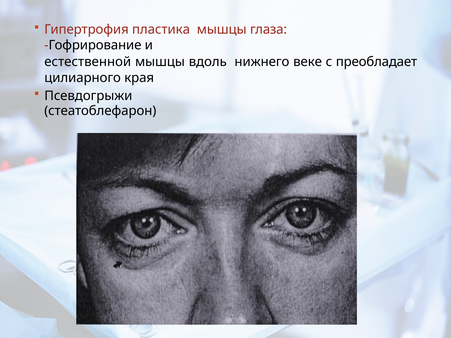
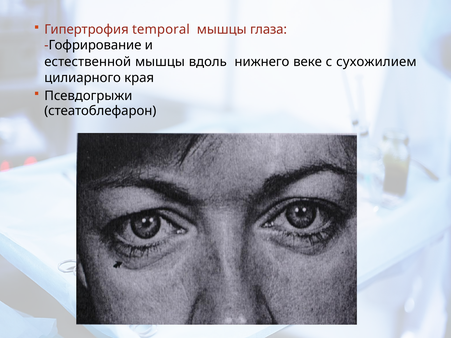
пластика: пластика -> temporal (161, 30)
преобладает: преобладает -> сухожилием (376, 62)
